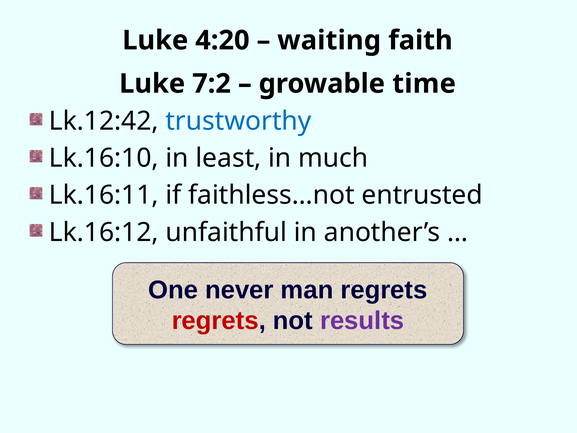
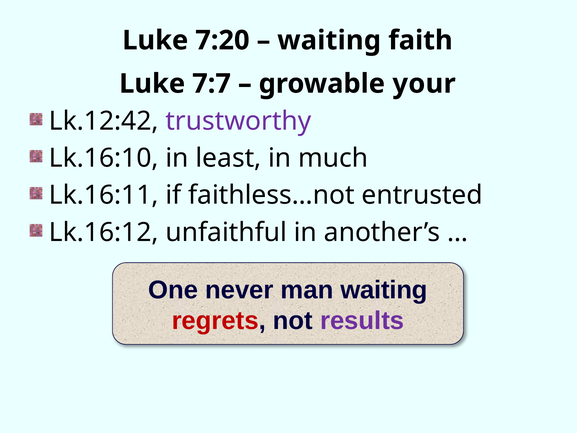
4:20: 4:20 -> 7:20 (222, 40)
7:2: 7:2 -> 7:7 (212, 84)
time: time -> your (424, 84)
trustworthy colour: blue -> purple (238, 121)
man regrets: regrets -> waiting (384, 290)
